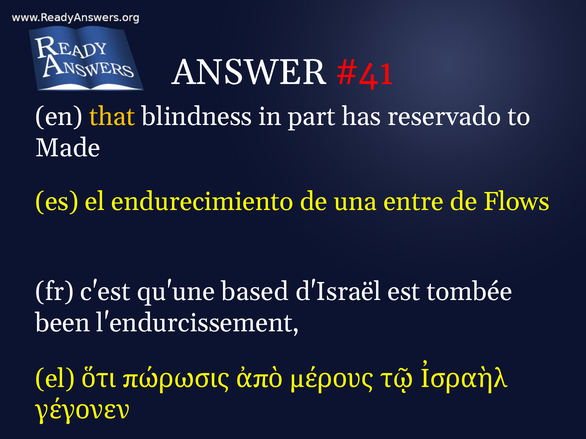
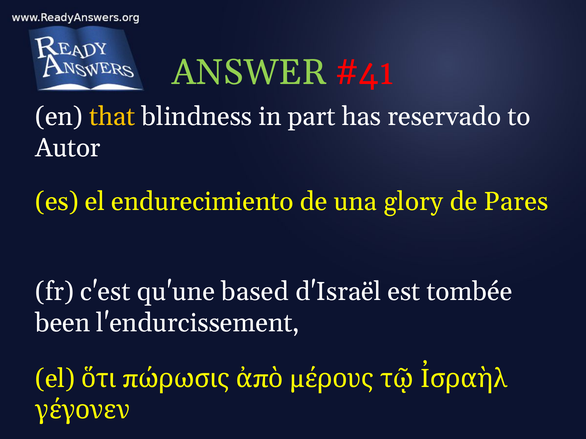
ANSWER colour: white -> light green (249, 72)
Made: Made -> Autor (68, 148)
entre: entre -> glory (413, 202)
Flows: Flows -> Pares (516, 202)
